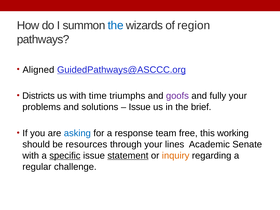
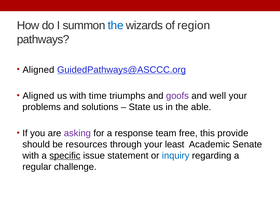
Districts: Districts -> Aligned (38, 96)
fully: fully -> well (218, 96)
Issue: Issue -> State (140, 107)
brief: brief -> able (201, 107)
asking colour: blue -> purple (77, 133)
working: working -> provide (233, 133)
lines: lines -> least (175, 144)
statement underline: present -> none (128, 156)
inquiry colour: orange -> blue (176, 156)
